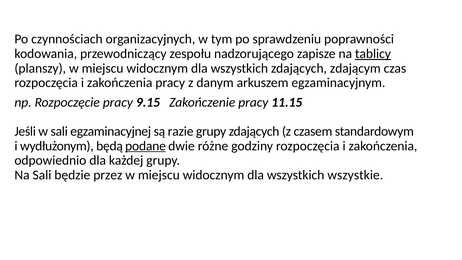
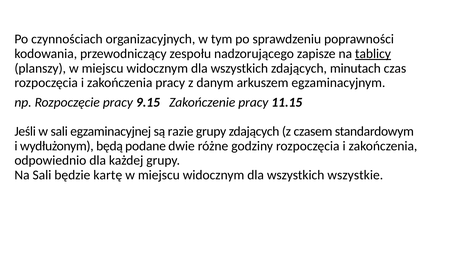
zdającym: zdającym -> minutach (355, 68)
podane underline: present -> none (146, 146)
przez: przez -> kartę (108, 175)
